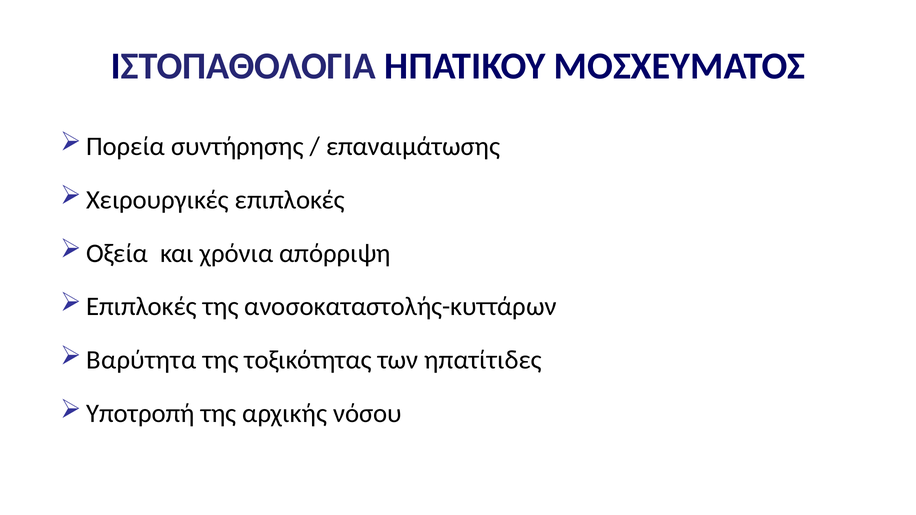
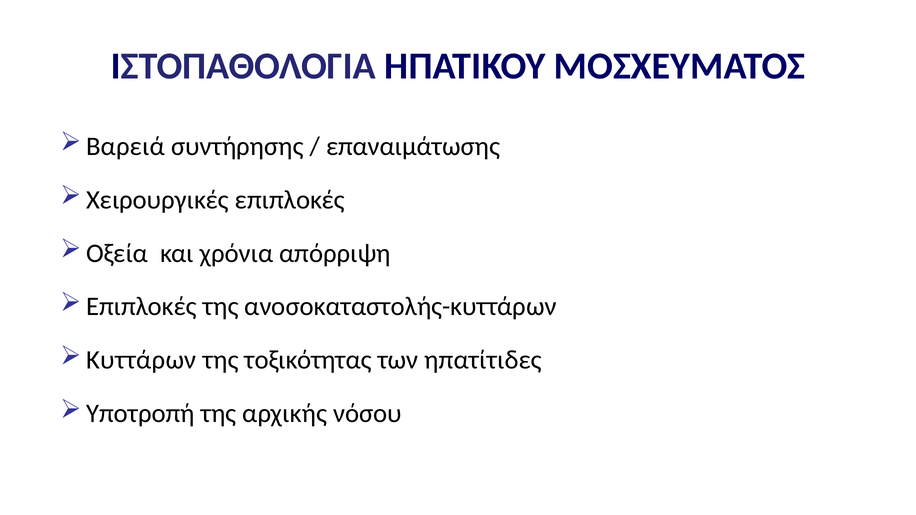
Πορεία: Πορεία -> Βαρειά (125, 146)
Βαρύτητα: Βαρύτητα -> Κυττάρων (141, 360)
